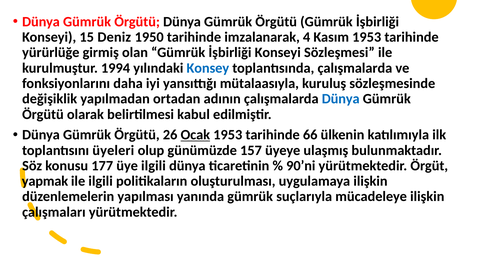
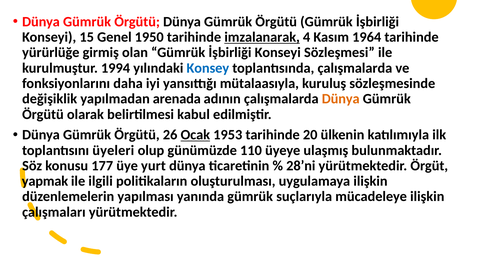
Deniz: Deniz -> Genel (114, 37)
imzalanarak underline: none -> present (262, 37)
Kasım 1953: 1953 -> 1964 (367, 37)
ortadan: ortadan -> arenada (177, 99)
Dünya colour: blue -> orange (341, 99)
66: 66 -> 20 (310, 135)
157: 157 -> 110 (251, 150)
üye ilgili: ilgili -> yurt (153, 166)
90’ni: 90’ni -> 28’ni (301, 166)
